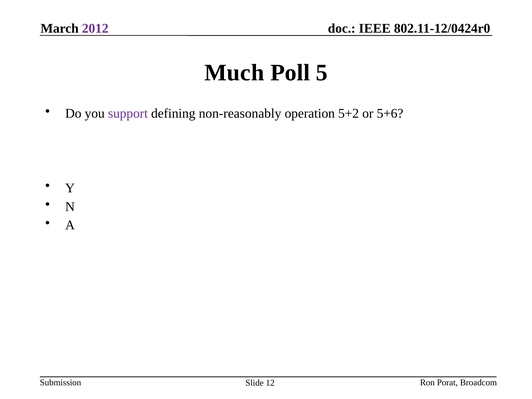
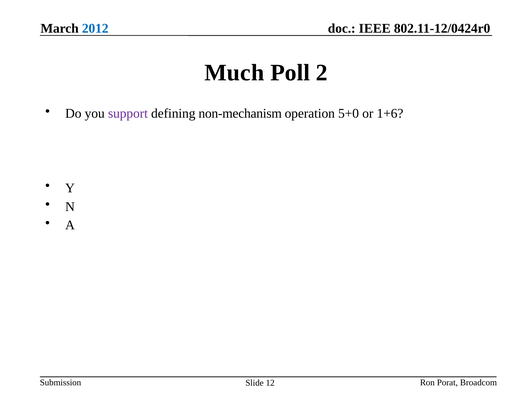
2012 colour: purple -> blue (95, 28)
5: 5 -> 2 (322, 73)
non-reasonably: non-reasonably -> non-mechanism (240, 114)
5+2: 5+2 -> 5+0 (349, 114)
5+6: 5+6 -> 1+6 (390, 114)
